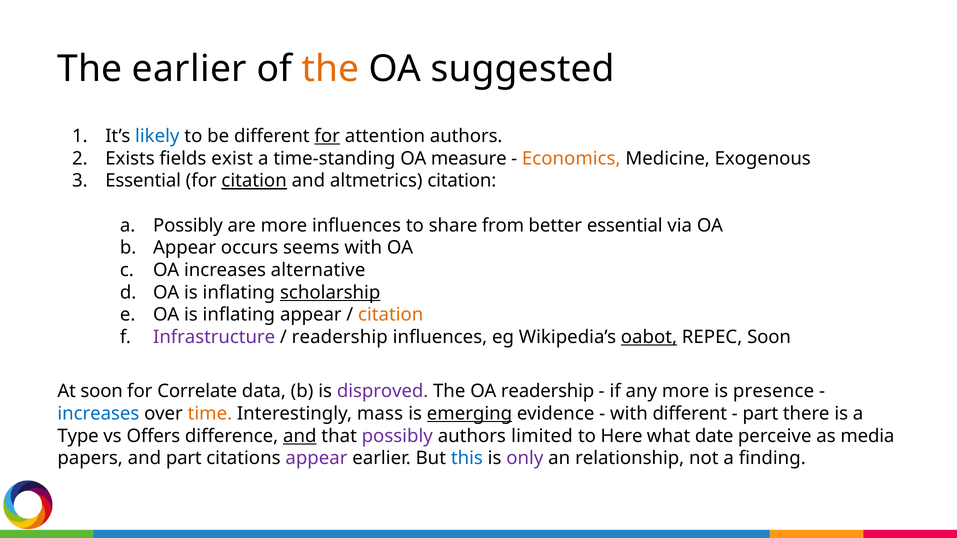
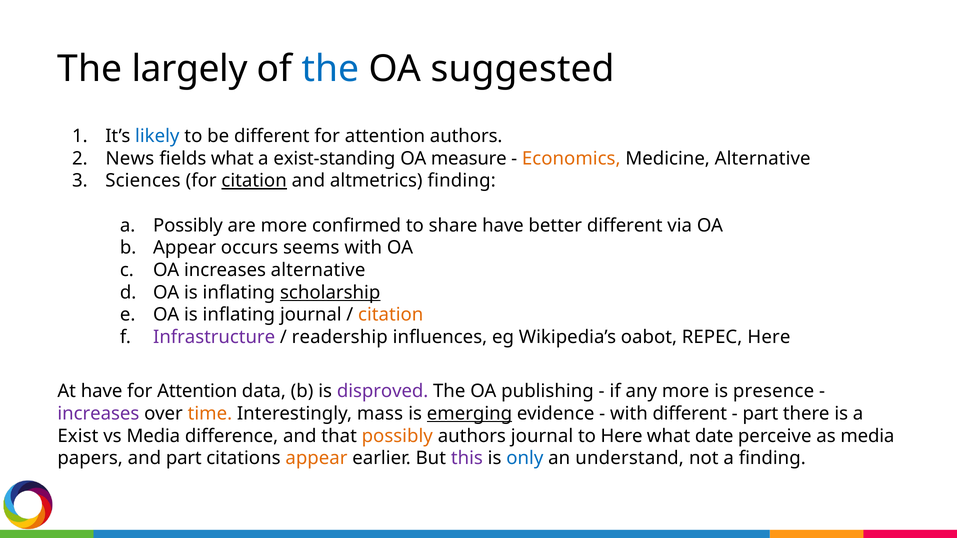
The earlier: earlier -> largely (190, 69)
the colour: orange -> blue (331, 69)
for underline: present -> none (327, 136)
Exists: Exists -> News (130, 159)
fields exist: exist -> what (232, 159)
time-standing: time-standing -> exist-standing (334, 159)
Medicine Exogenous: Exogenous -> Alternative (763, 159)
Essential: Essential -> Sciences (143, 181)
altmetrics citation: citation -> finding (462, 181)
more influences: influences -> confirmed (357, 226)
share from: from -> have (503, 226)
better essential: essential -> different (625, 226)
inflating appear: appear -> journal (311, 315)
oabot underline: present -> none (649, 337)
REPEC Soon: Soon -> Here (769, 337)
At soon: soon -> have (102, 392)
Correlate: Correlate -> Attention (197, 392)
OA readership: readership -> publishing (547, 392)
increases colour: blue -> purple (98, 414)
Type: Type -> Exist (78, 436)
vs Offers: Offers -> Media (153, 436)
and underline: present -> none (300, 436)
possibly colour: purple -> orange (397, 436)
authors limited: limited -> journal (542, 436)
appear colour: purple -> orange (316, 459)
this colour: blue -> purple (467, 459)
only colour: purple -> blue (525, 459)
relationship: relationship -> understand (630, 459)
